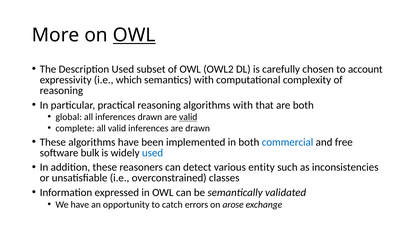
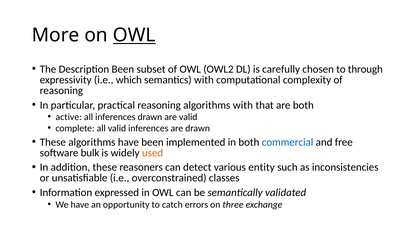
Description Used: Used -> Been (123, 69)
account: account -> through (365, 69)
global: global -> active (69, 117)
valid underline: present -> none (188, 117)
used colour: blue -> orange (153, 153)
arose: arose -> three (233, 204)
